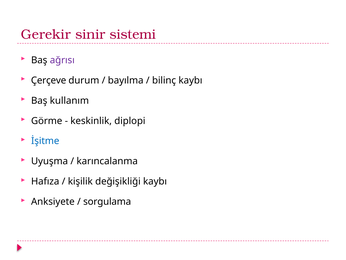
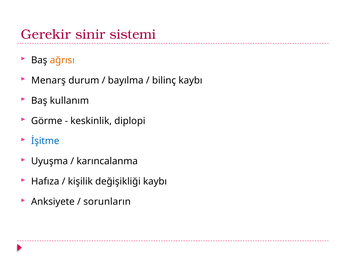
ağrısı colour: purple -> orange (62, 60)
Çerçeve: Çerçeve -> Menarş (48, 80)
sorgulama: sorgulama -> sorunların (107, 201)
